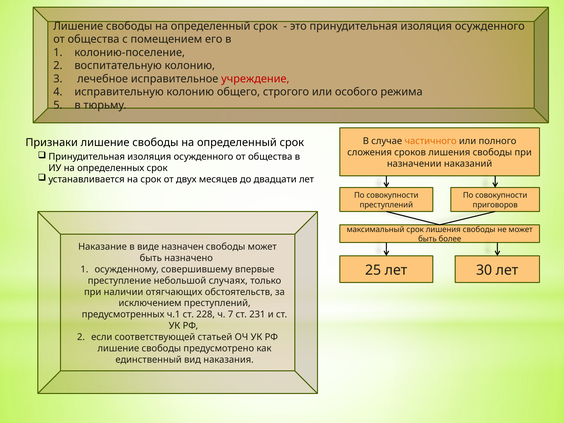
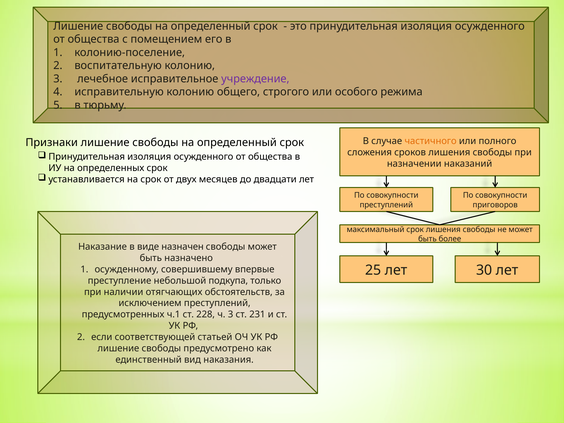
учреждение colour: red -> purple (255, 79)
случаях: случаях -> подкупа (228, 281)
ч 7: 7 -> 3 (231, 314)
